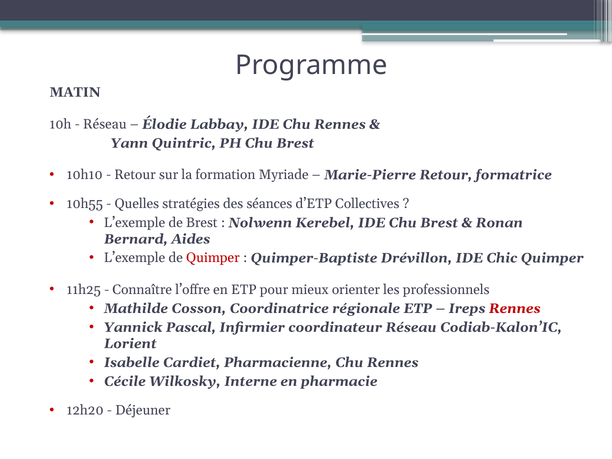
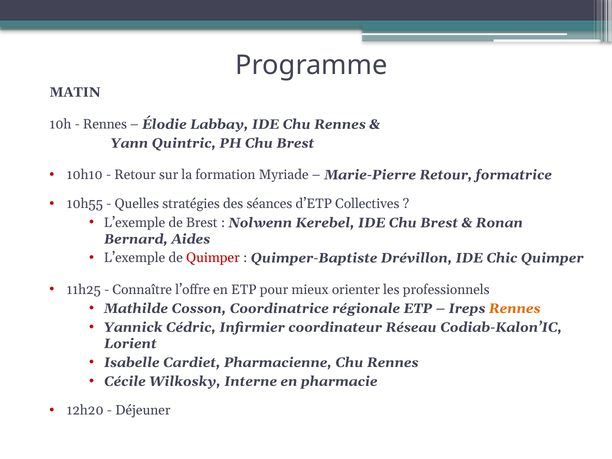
Réseau: Réseau -> Rennes (105, 124)
Rennes colour: red -> orange (515, 308)
Pascal: Pascal -> Cédric (191, 327)
